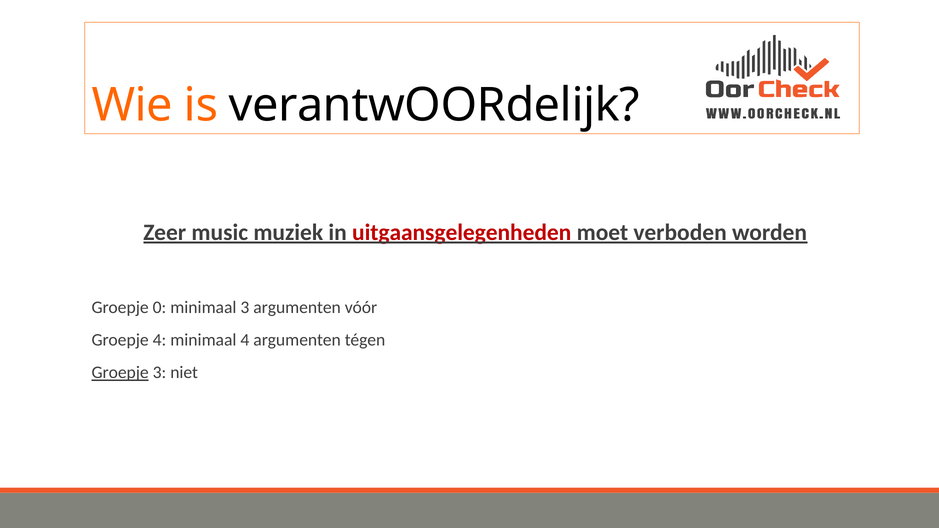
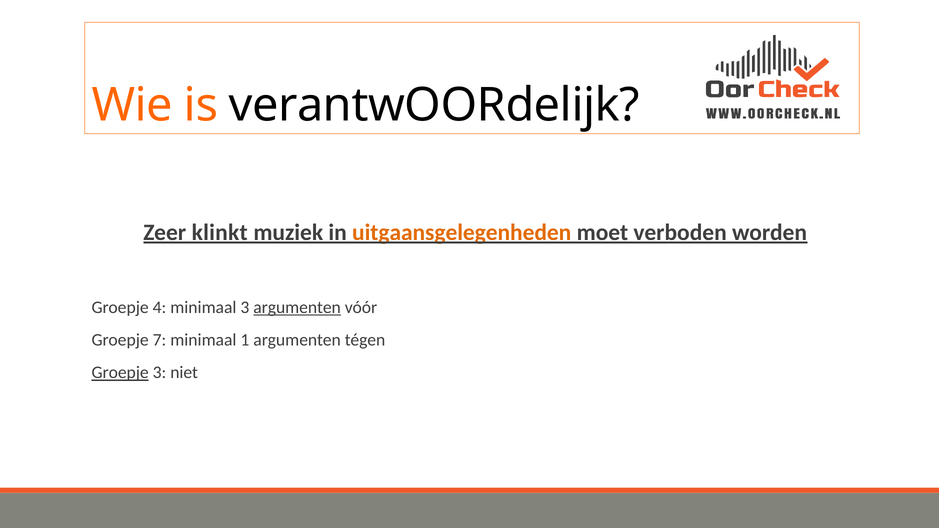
music: music -> klinkt (220, 232)
uitgaansgelegenheden colour: red -> orange (462, 232)
0: 0 -> 4 (159, 307)
argumenten underline: none -> present (297, 307)
Groepje 4: 4 -> 7 (159, 340)
minimaal 4: 4 -> 1 (245, 340)
